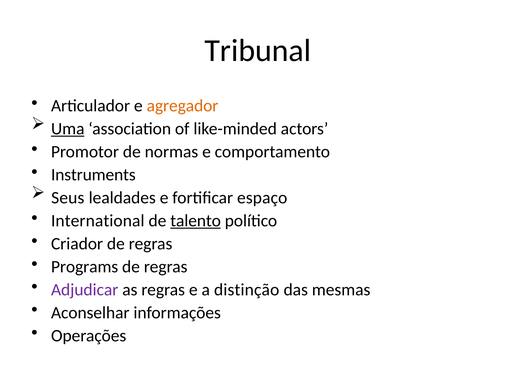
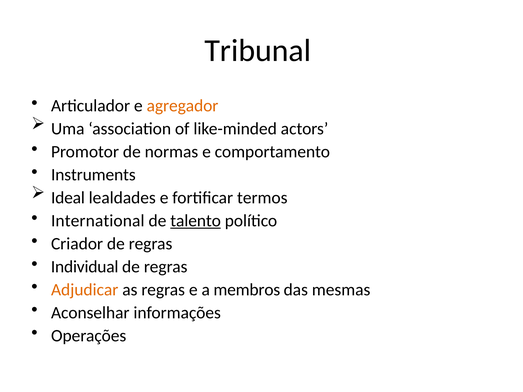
Uma underline: present -> none (68, 129)
Seus: Seus -> Ideal (68, 198)
espaço: espaço -> termos (262, 198)
Programs: Programs -> Individual (85, 267)
Adjudicar colour: purple -> orange (85, 290)
distinção: distinção -> membros (247, 290)
